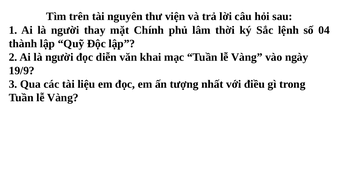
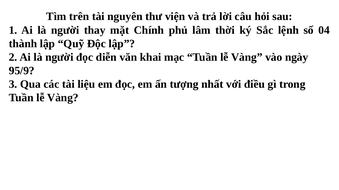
19/9: 19/9 -> 95/9 (22, 71)
